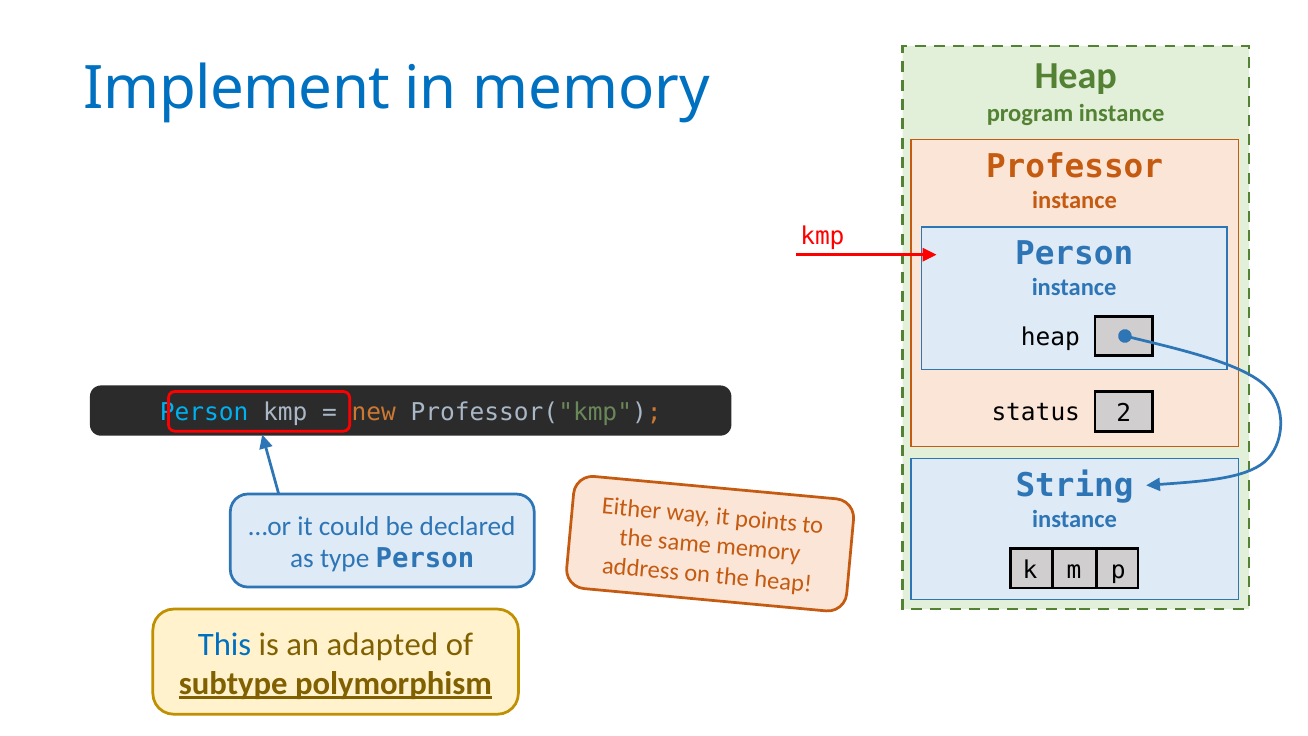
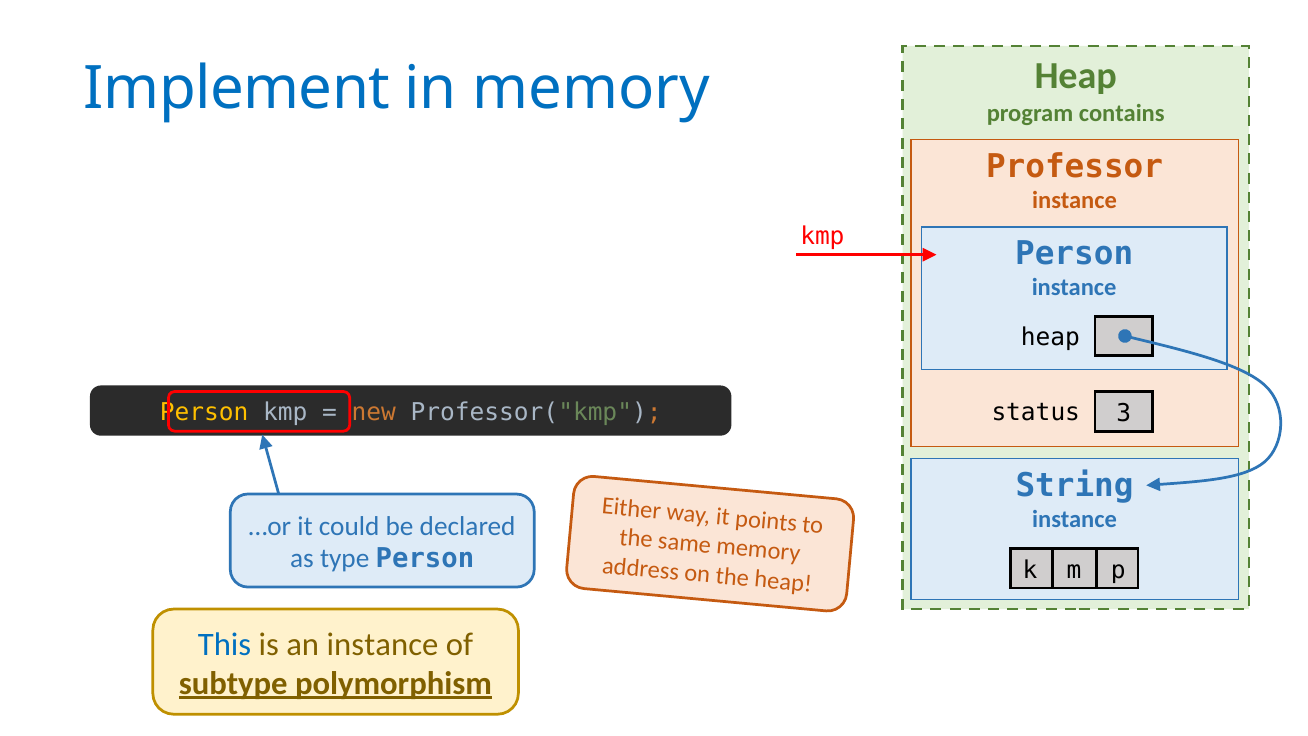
program instance: instance -> contains (1122, 113)
Person colour: light blue -> yellow (204, 412)
2: 2 -> 3 (1124, 413)
an adapted: adapted -> instance (382, 644)
